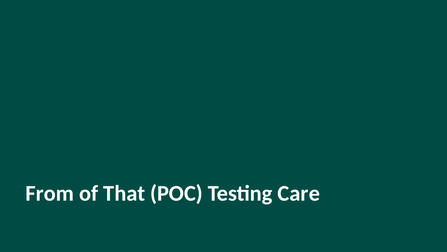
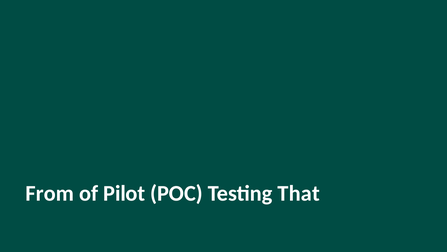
That: That -> Pilot (124, 193)
Care: Care -> That (299, 193)
